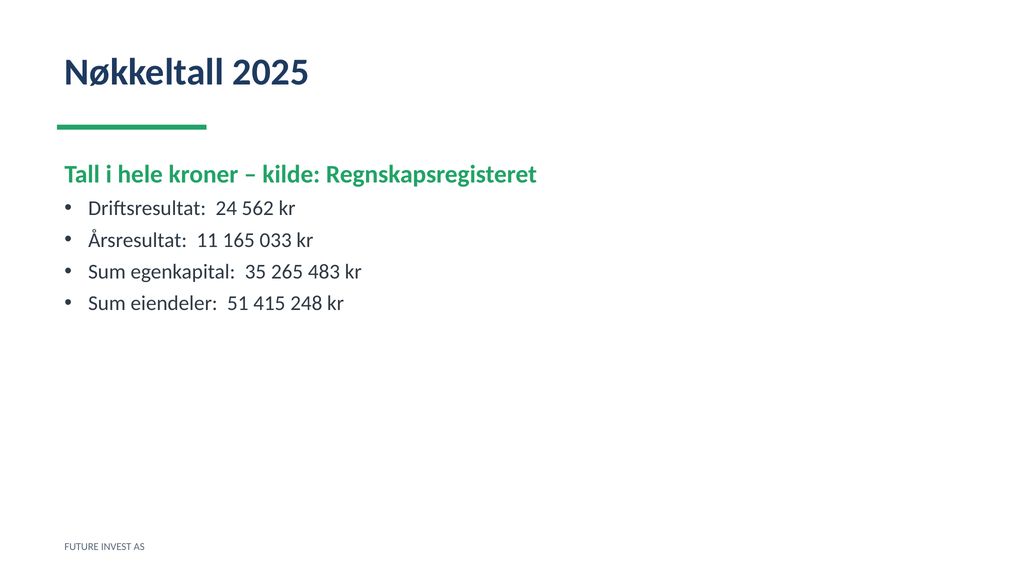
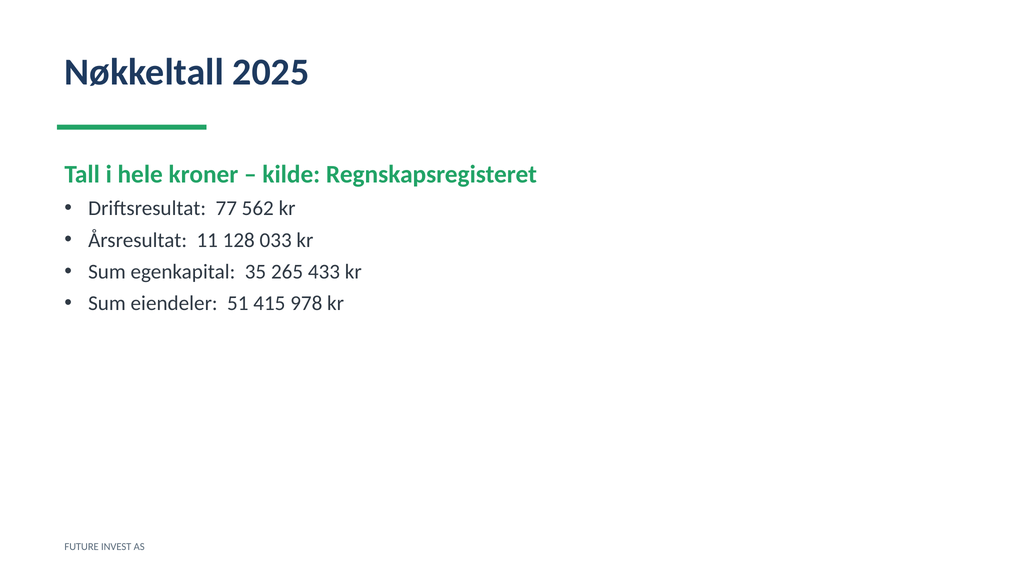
24: 24 -> 77 (226, 208)
165: 165 -> 128 (239, 240)
483: 483 -> 433 (324, 272)
248: 248 -> 978 (306, 303)
